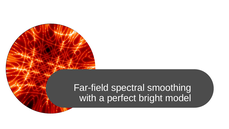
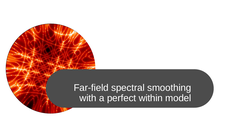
bright: bright -> within (151, 98)
